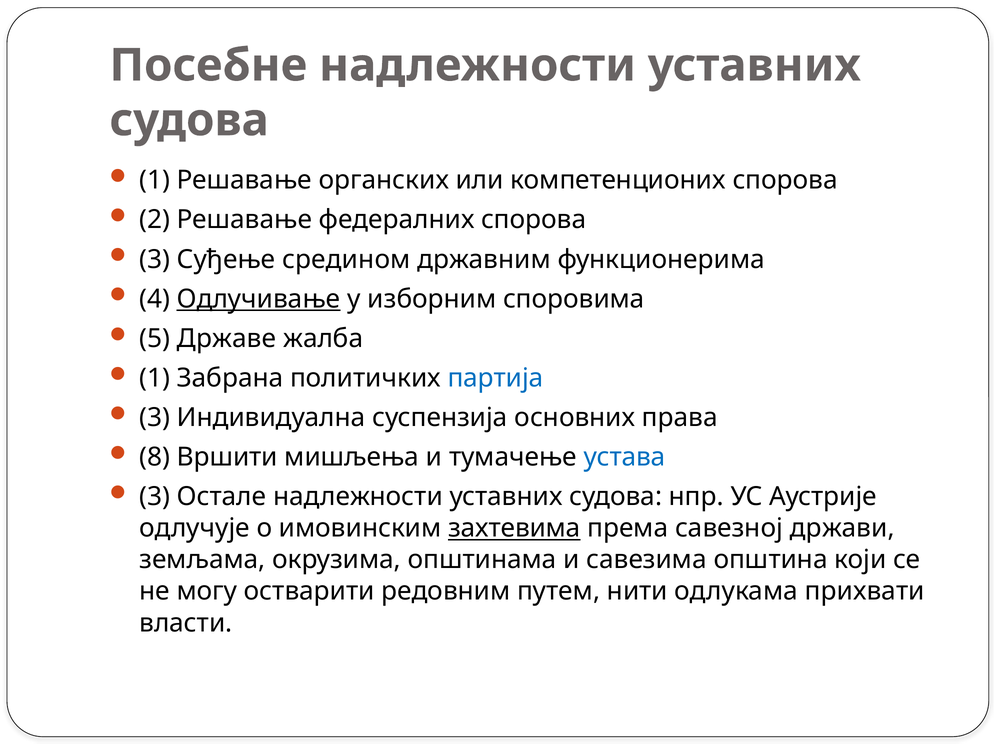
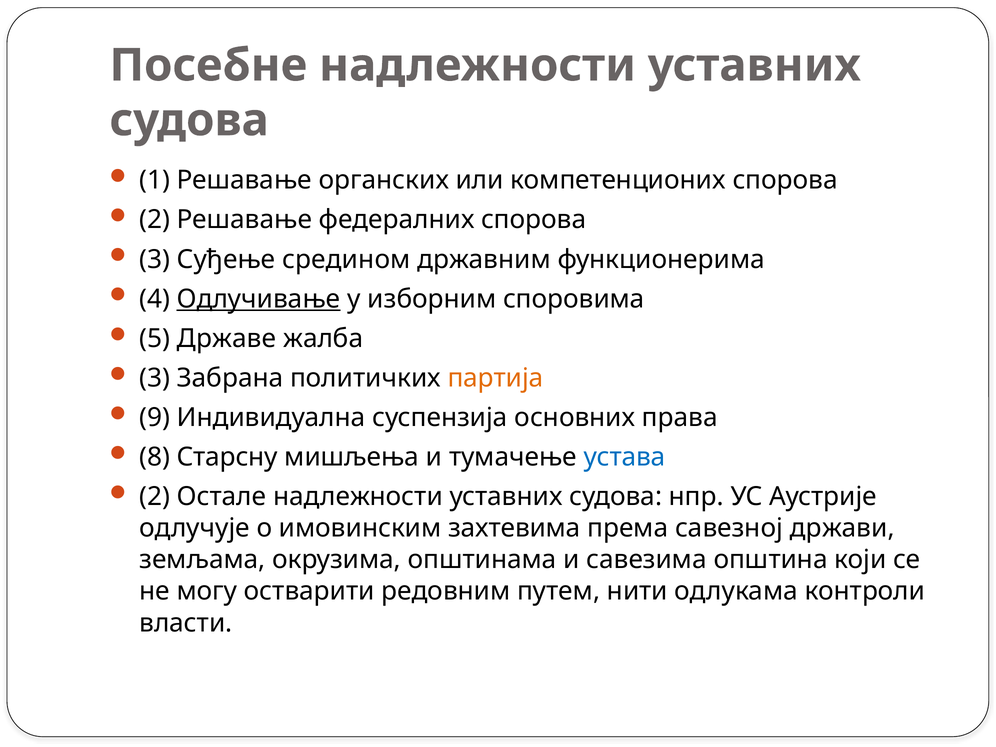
1: 1 -> 3 (155, 378)
партија colour: blue -> orange (496, 378)
3: 3 -> 9 (155, 418)
Вршити: Вршити -> Старсну (227, 457)
3: 3 -> 2 (155, 497)
захтевима underline: present -> none (514, 528)
прихвати: прихвати -> контроли (865, 591)
